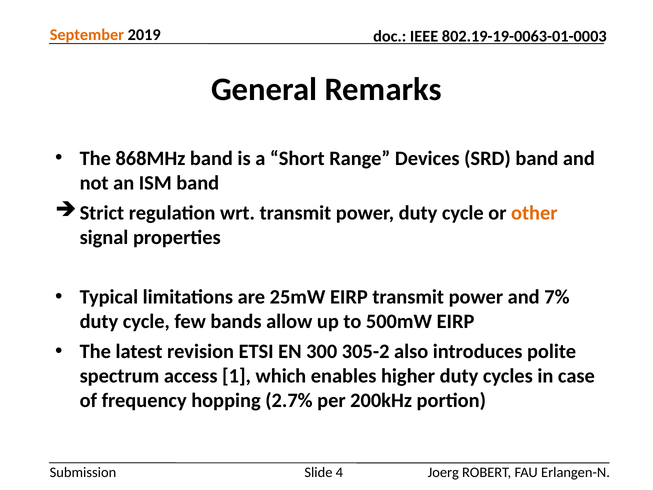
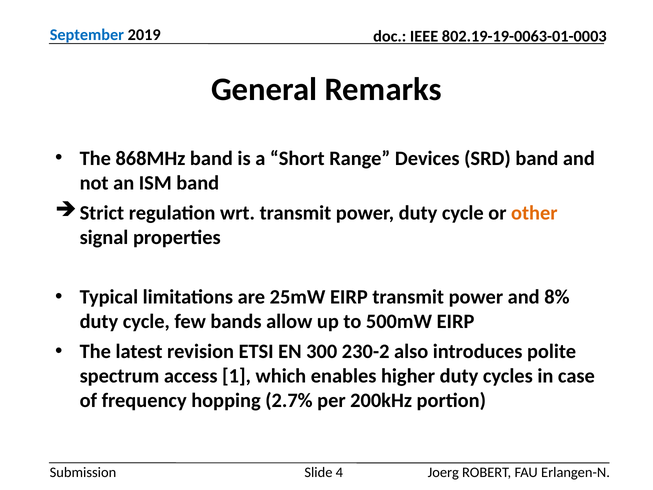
September colour: orange -> blue (87, 35)
7%: 7% -> 8% (557, 297)
305-2: 305-2 -> 230-2 (366, 351)
